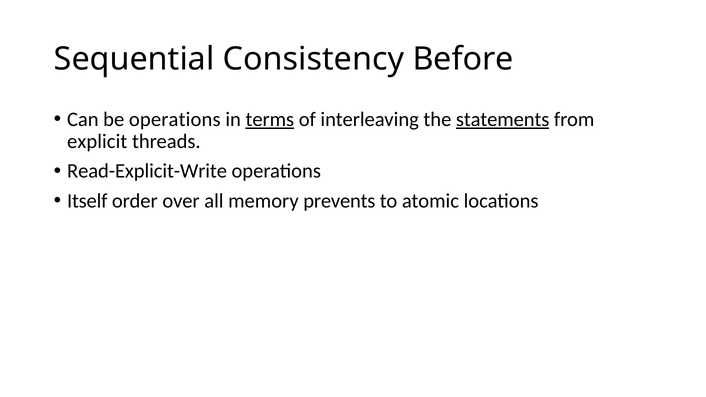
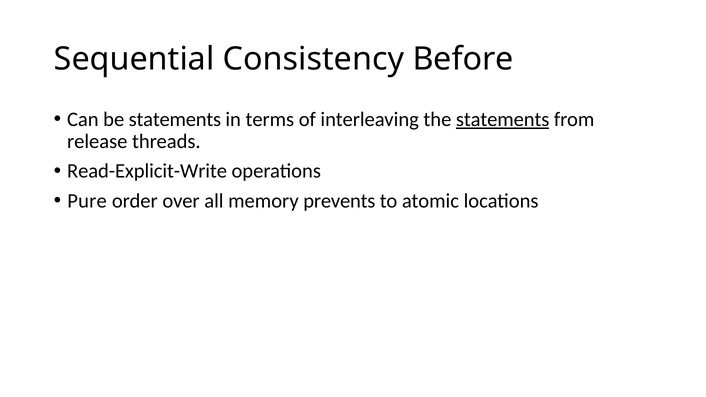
be operations: operations -> statements (175, 119)
terms underline: present -> none (270, 119)
explicit: explicit -> release (97, 142)
Itself: Itself -> Pure (87, 201)
